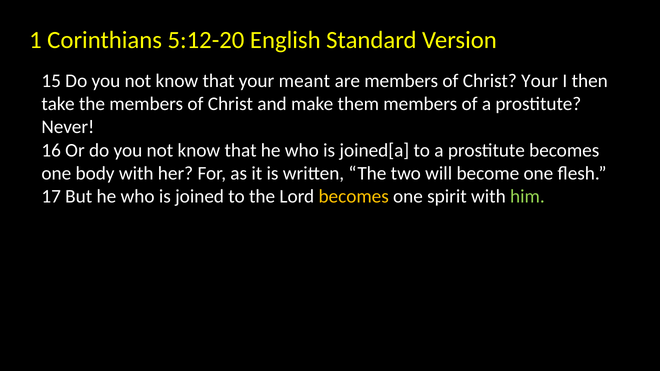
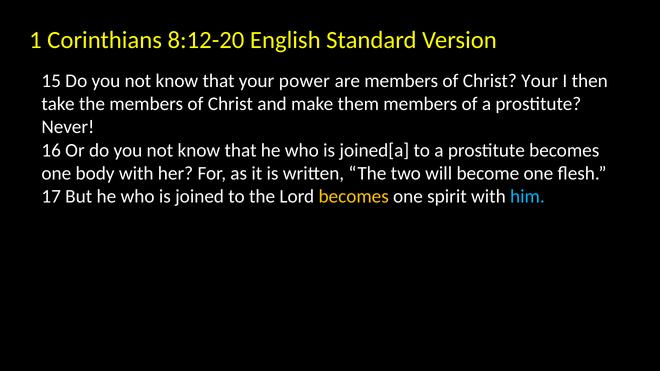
5:12-20: 5:12-20 -> 8:12-20 (206, 40)
meant: meant -> power (304, 81)
him colour: light green -> light blue (527, 197)
